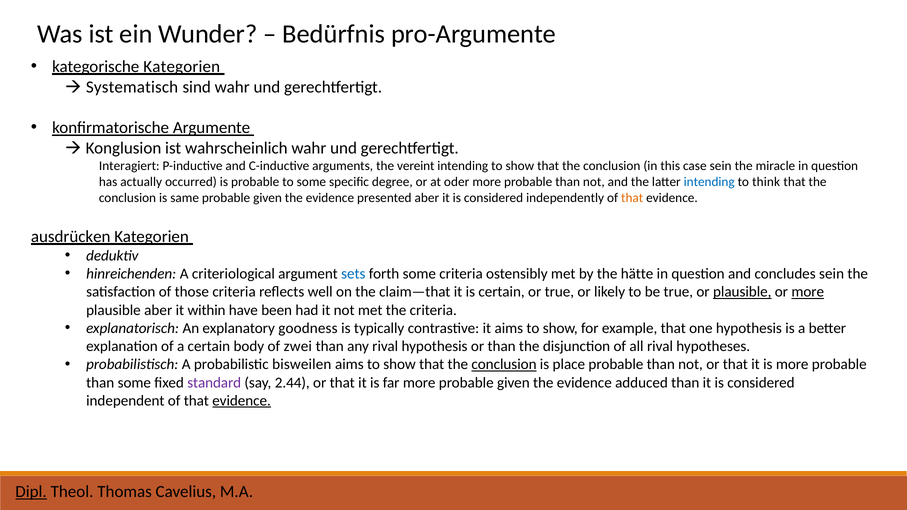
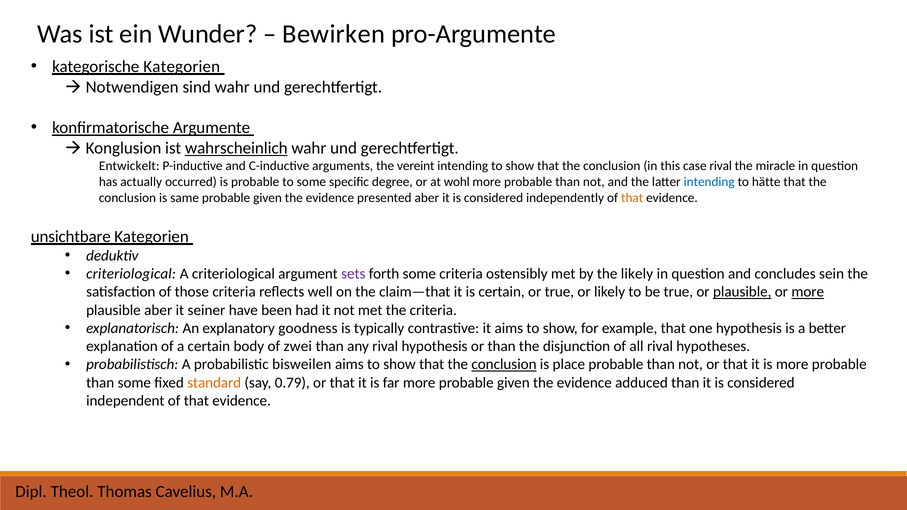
Bedürfnis: Bedürfnis -> Bewirken (334, 34)
Systematisch: Systematisch -> Notwendigen (132, 87)
wahrscheinlich underline: none -> present (236, 148)
Interagiert: Interagiert -> Entwickelt (129, 166)
case sein: sein -> rival (721, 166)
oder: oder -> wohl (457, 182)
think: think -> hätte (766, 182)
ausdrücken: ausdrücken -> unsichtbare (71, 237)
hinreichenden: hinreichenden -> criteriological (131, 274)
sets colour: blue -> purple (353, 274)
the hätte: hätte -> likely (637, 274)
within: within -> seiner (206, 310)
standard colour: purple -> orange (214, 383)
2.44: 2.44 -> 0.79 (292, 383)
evidence underline: present -> none (242, 401)
Dipl underline: present -> none (31, 492)
